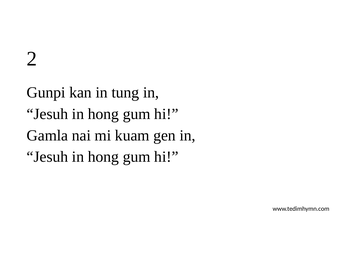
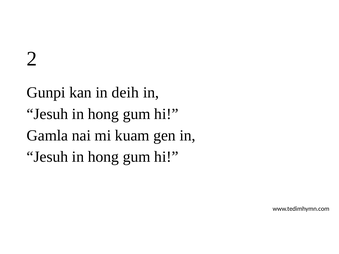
tung: tung -> deih (125, 93)
